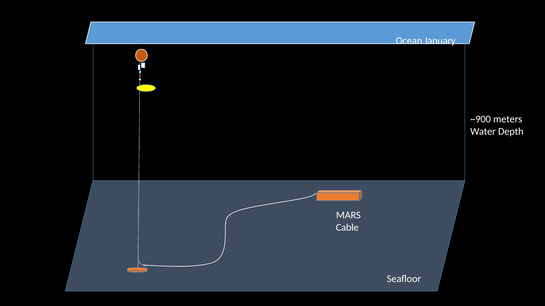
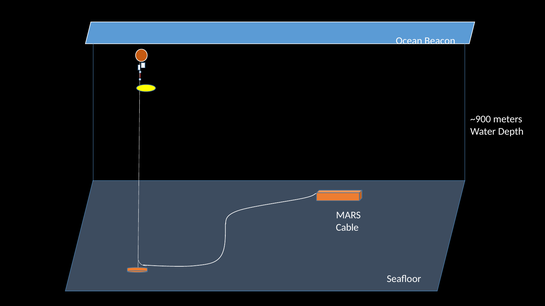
January: January -> Beacon (440, 41)
